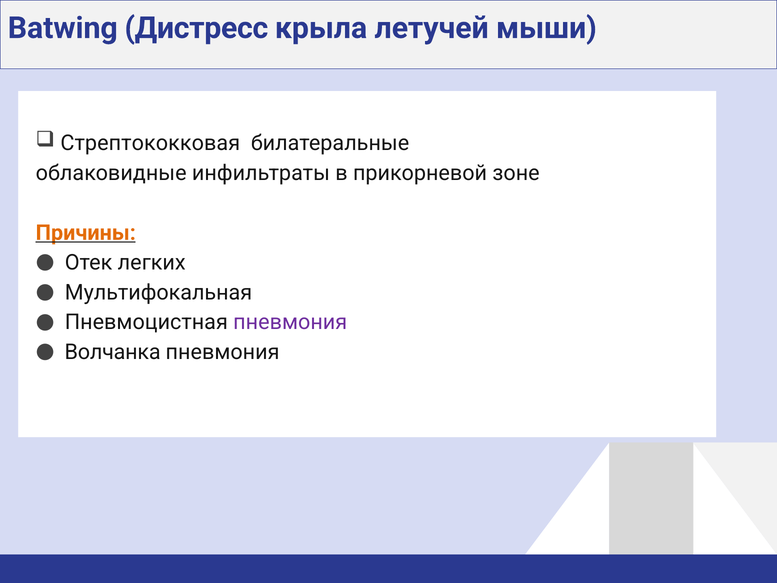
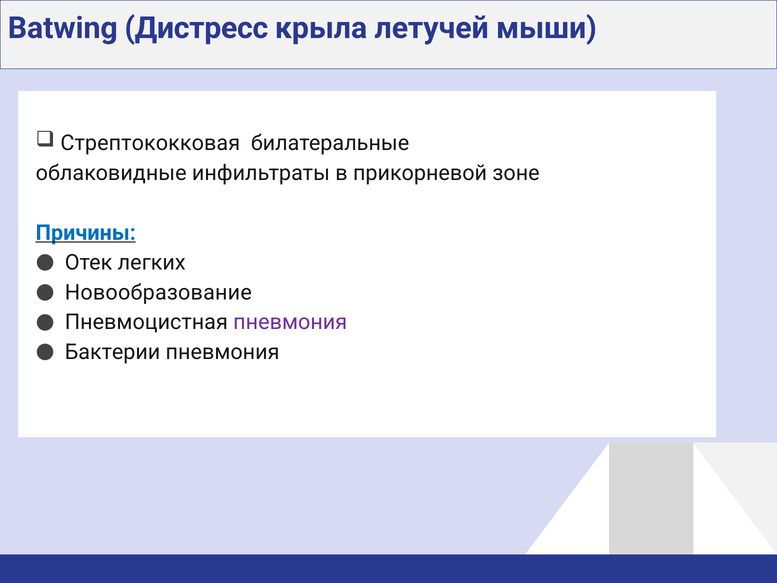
Причины colour: orange -> blue (86, 233)
Мультифокальная: Мультифокальная -> Новообразование (158, 292)
Волчанка: Волчанка -> Бактерии (113, 352)
